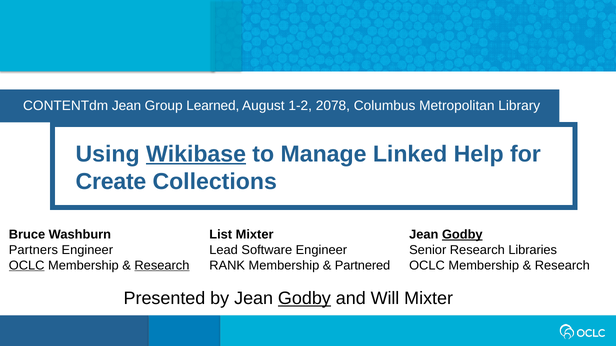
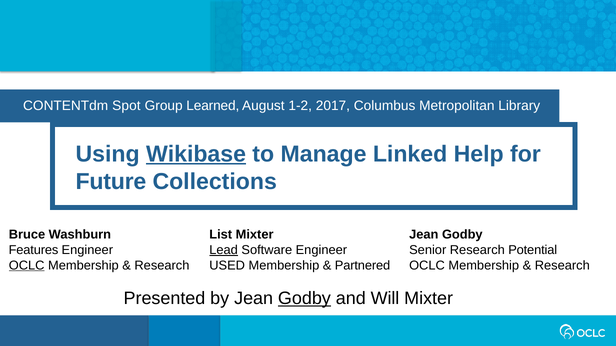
CONTENTdm Jean: Jean -> Spot (126, 106)
2078: 2078 -> 2017 (333, 106)
Create: Create -> Future (111, 182)
Godby underline: present -> none (462, 235)
Partners: Partners -> Features (34, 250)
Lead underline: none -> present (224, 250)
Libraries: Libraries -> Potential (533, 250)
Research underline: present -> none (162, 266)
RANK: RANK -> USED (227, 266)
